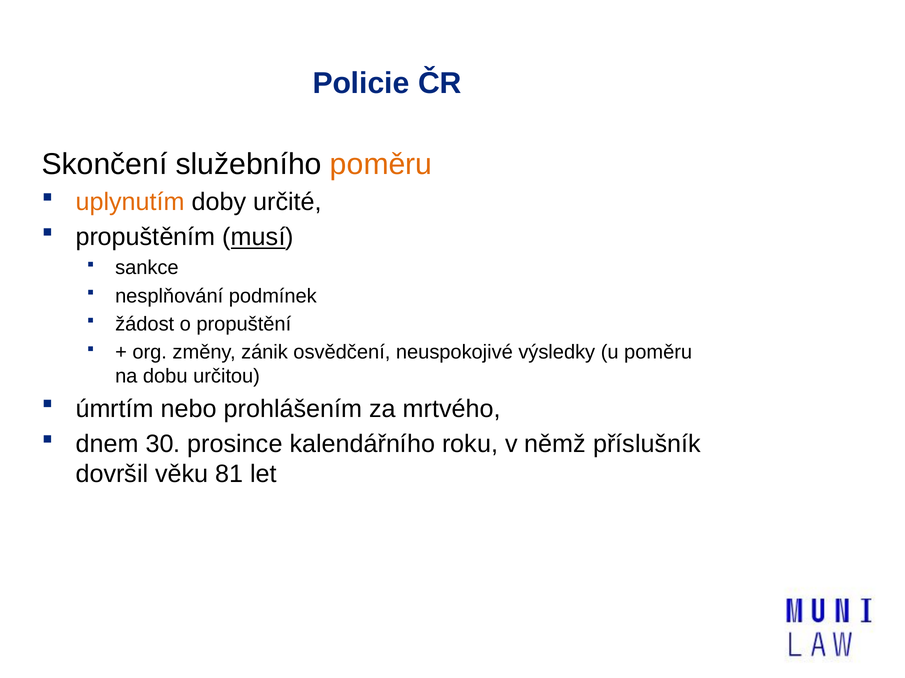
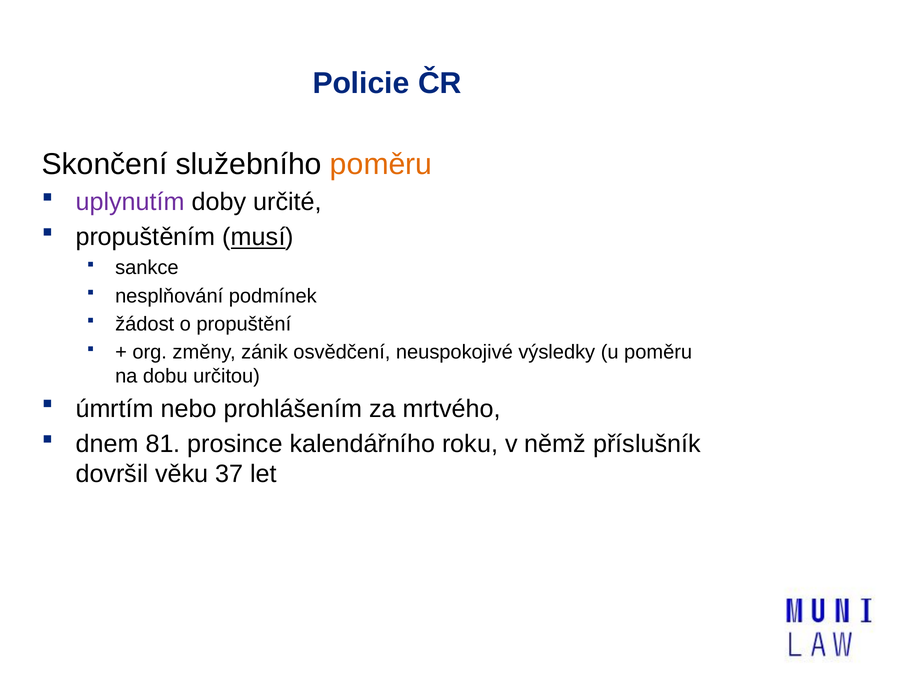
uplynutím colour: orange -> purple (130, 202)
30: 30 -> 81 (163, 444)
81: 81 -> 37 (229, 475)
